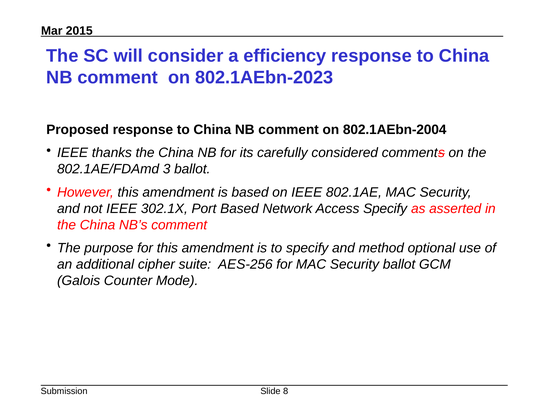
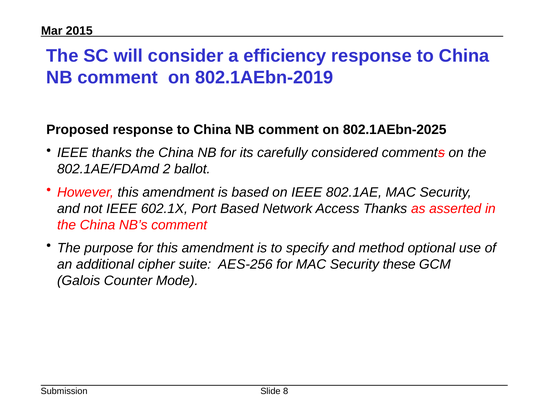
802.1AEbn-2023: 802.1AEbn-2023 -> 802.1AEbn-2019 (264, 77)
802.1AEbn-2004: 802.1AEbn-2004 -> 802.1AEbn-2025 (395, 130)
3: 3 -> 2 (167, 169)
302.1X: 302.1X -> 602.1X (164, 209)
Access Specify: Specify -> Thanks (385, 209)
Security ballot: ballot -> these (399, 264)
